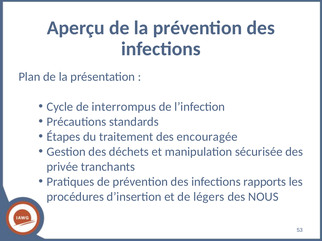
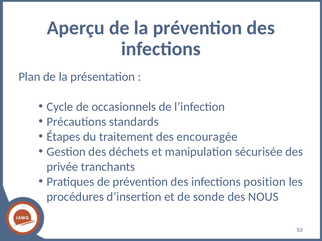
interrompus: interrompus -> occasionnels (124, 107)
rapports: rapports -> position (265, 182)
légers: légers -> sonde (209, 197)
